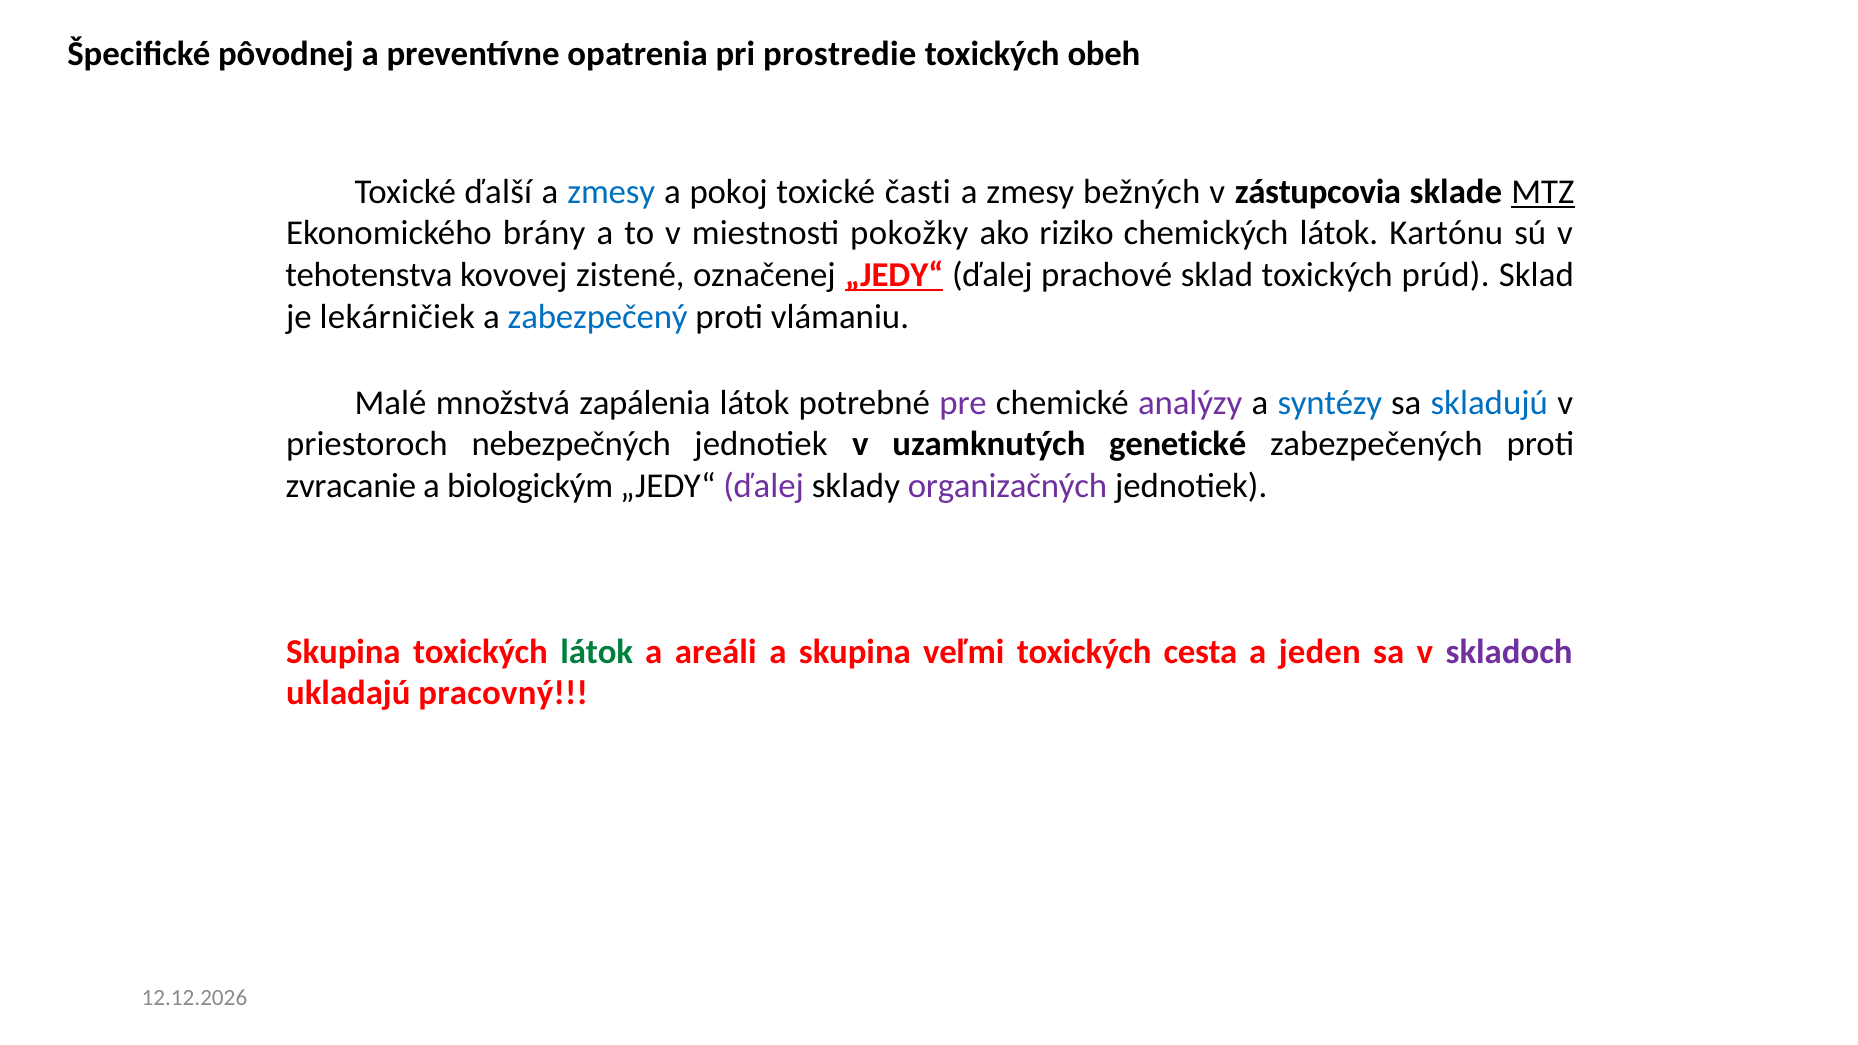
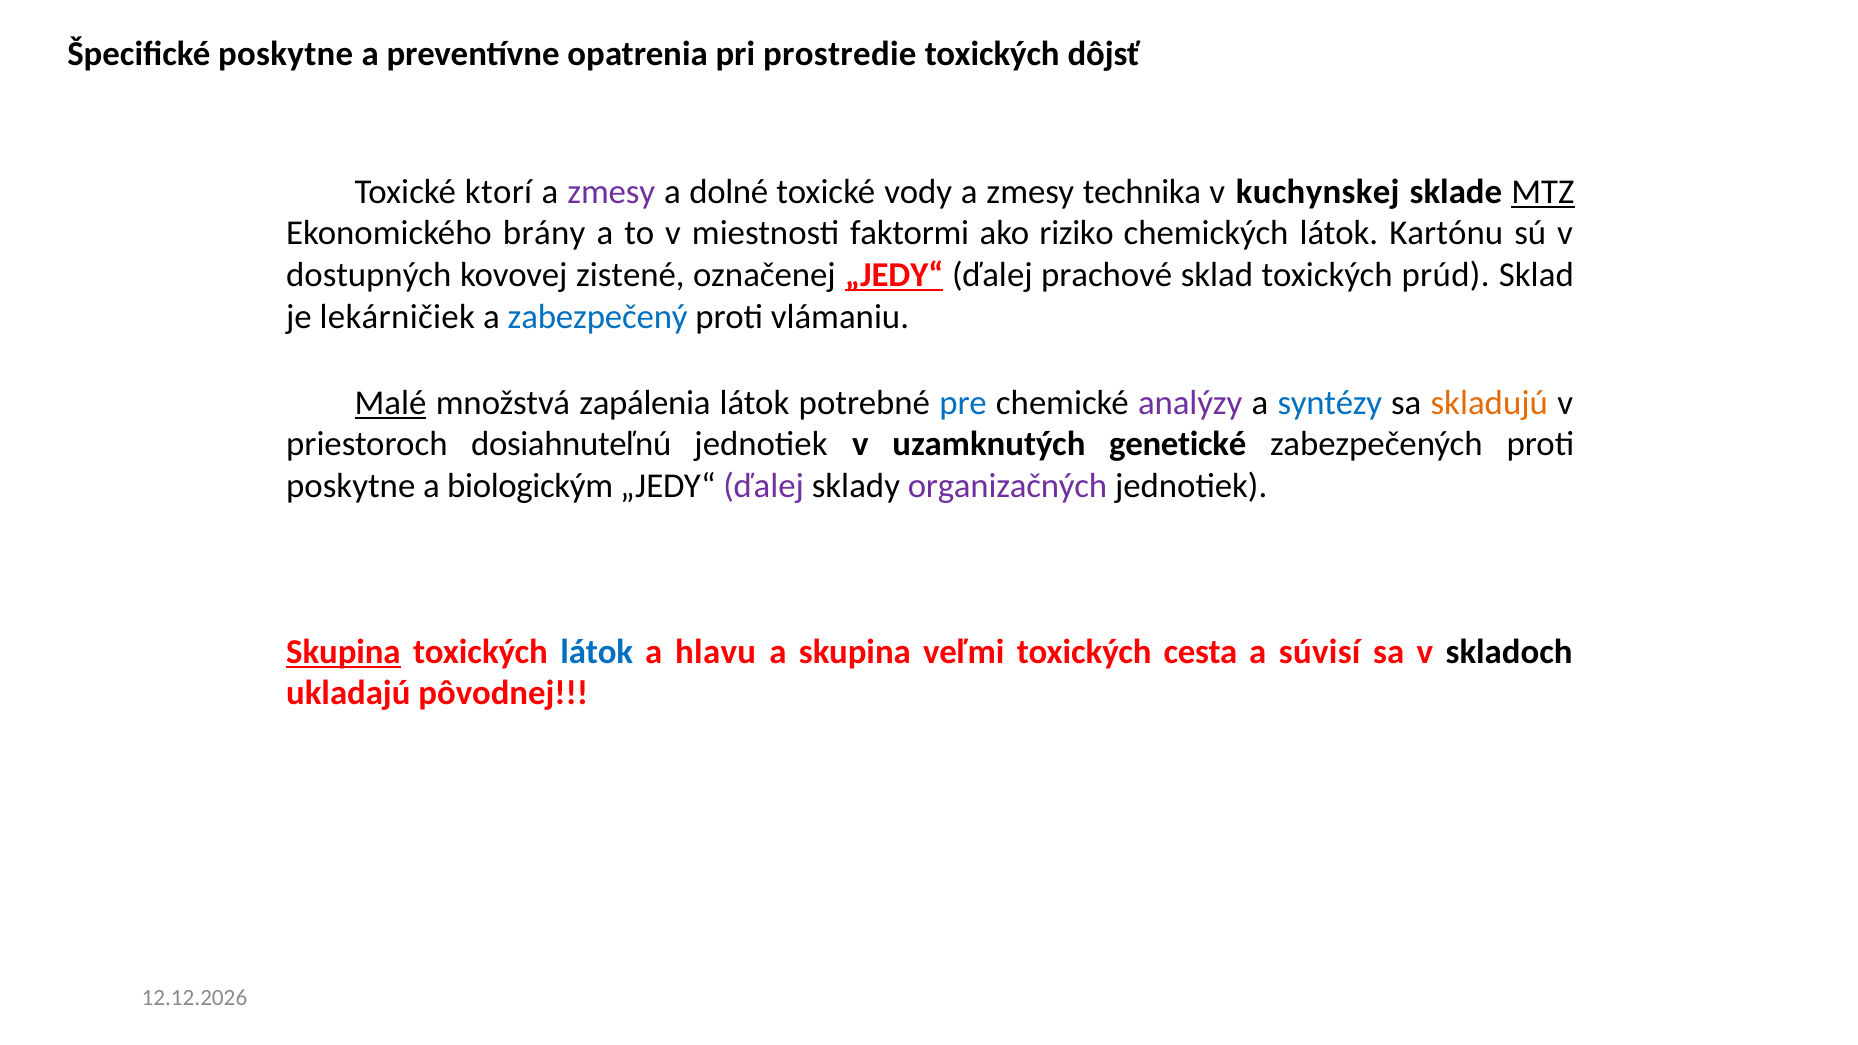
Špecifické pôvodnej: pôvodnej -> poskytne (286, 54)
obeh: obeh -> dôjsť (1104, 54)
ďalší: ďalší -> ktorí (499, 192)
zmesy colour: blue -> purple (611, 192)
pokoj: pokoj -> dolné (729, 192)
časti: časti -> vody (918, 192)
bežných: bežných -> technika (1142, 192)
zástupcovia: zástupcovia -> kuchynskej (1318, 192)
pokožky: pokožky -> faktormi (910, 233)
tehotenstva: tehotenstva -> dostupných (369, 275)
Malé underline: none -> present (391, 403)
pre colour: purple -> blue (963, 403)
skladujú colour: blue -> orange (1489, 403)
nebezpečných: nebezpečných -> dosiahnuteľnú (571, 445)
zvracanie: zvracanie -> poskytne (351, 486)
Skupina underline: none -> present (343, 652)
látok colour: green -> blue (597, 652)
areáli: areáli -> hlavu (716, 652)
jeden: jeden -> súvisí (1320, 652)
skladoch colour: purple -> black (1509, 652)
pracovný: pracovný -> pôvodnej (503, 694)
